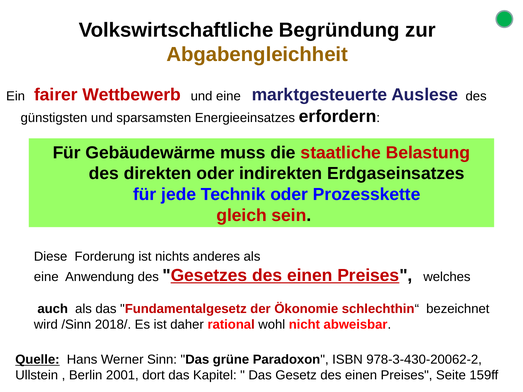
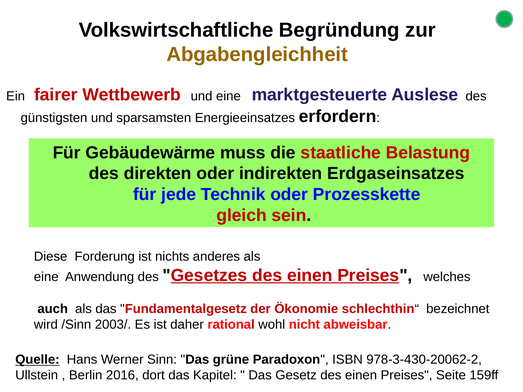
2018/: 2018/ -> 2003/ (113, 325)
2001: 2001 -> 2016 (122, 375)
